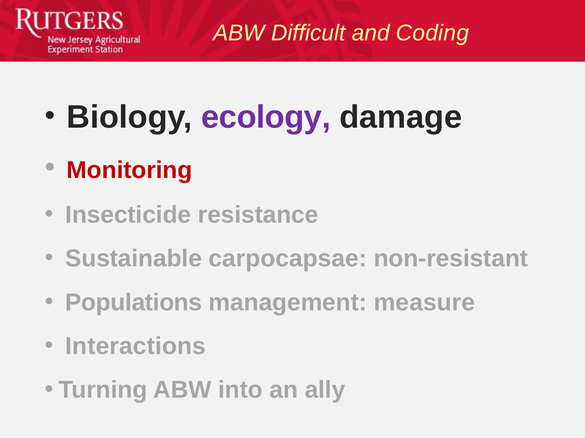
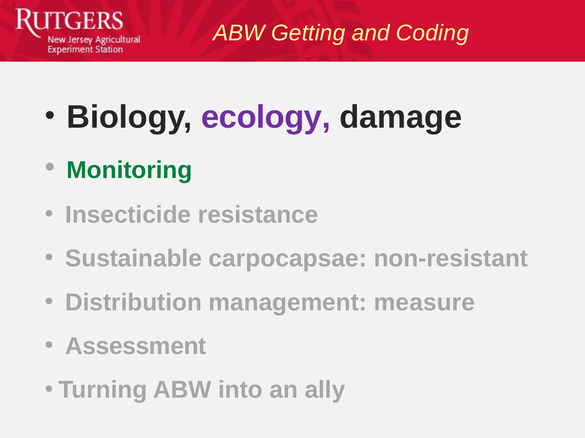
Difficult: Difficult -> Getting (308, 33)
Monitoring colour: red -> green (129, 170)
Populations: Populations -> Distribution (134, 303)
Interactions: Interactions -> Assessment (136, 347)
